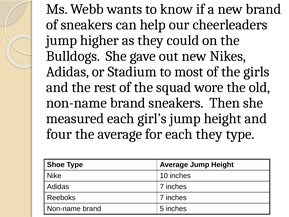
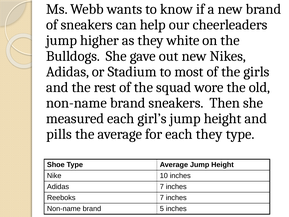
could: could -> white (183, 40)
four: four -> pills (59, 134)
